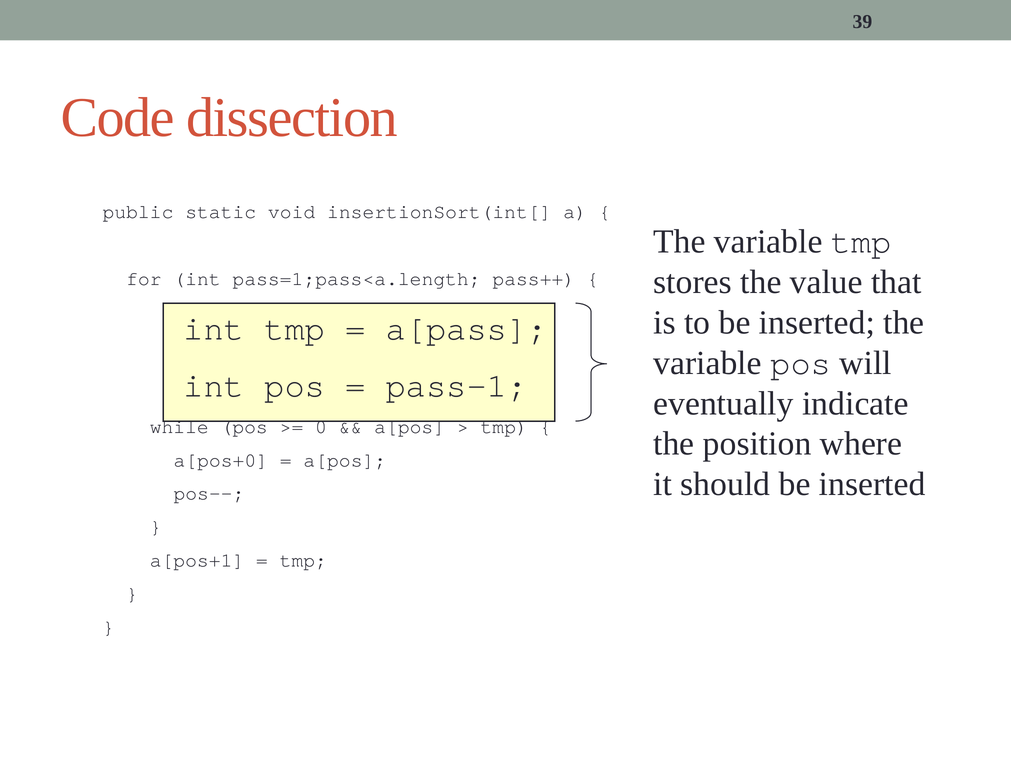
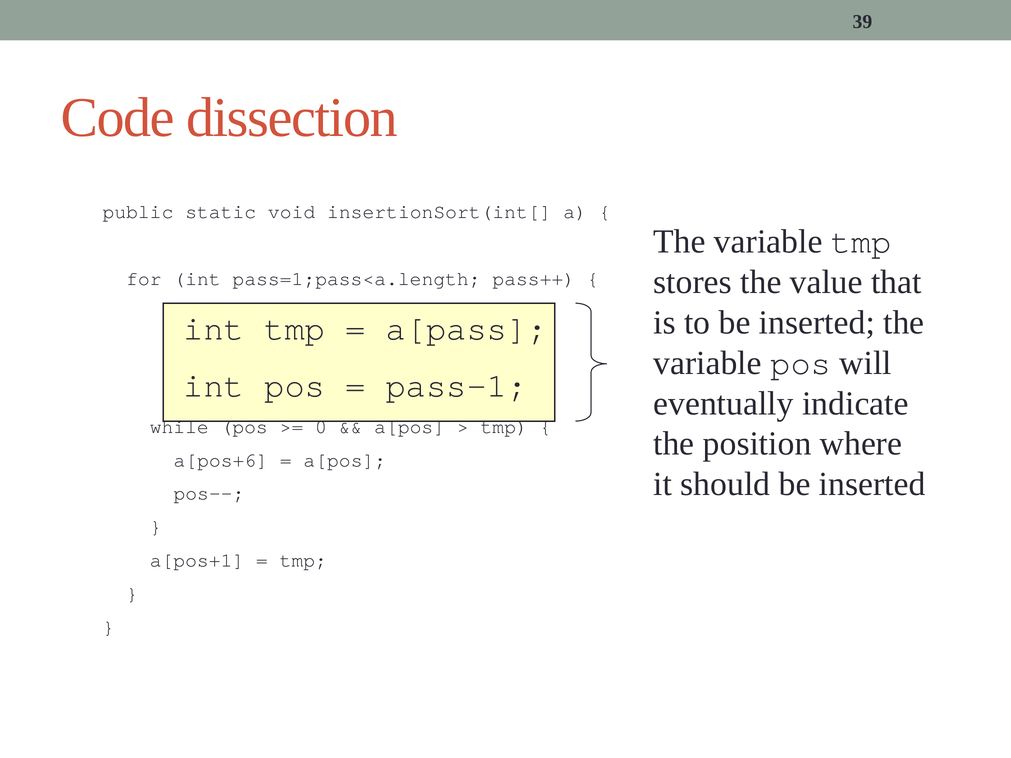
a[pos+0: a[pos+0 -> a[pos+6 (221, 460)
